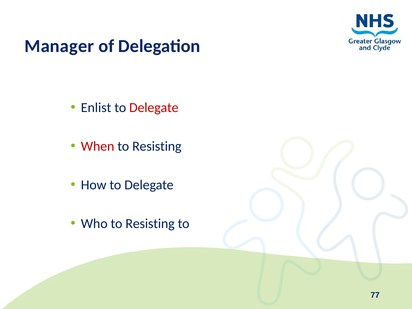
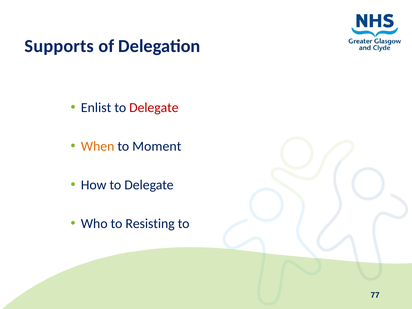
Manager: Manager -> Supports (59, 46)
When colour: red -> orange (98, 146)
Resisting: Resisting -> Moment (157, 146)
